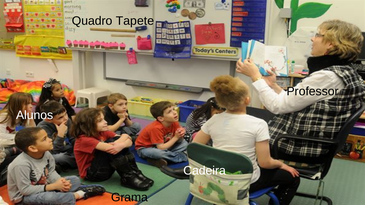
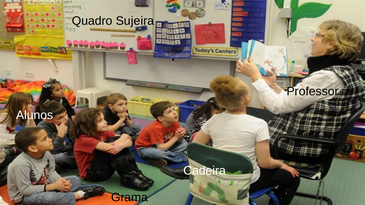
Tapete: Tapete -> Sujeira (135, 21)
